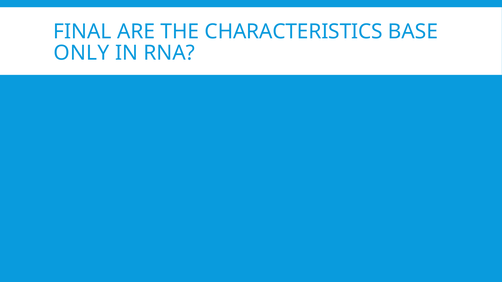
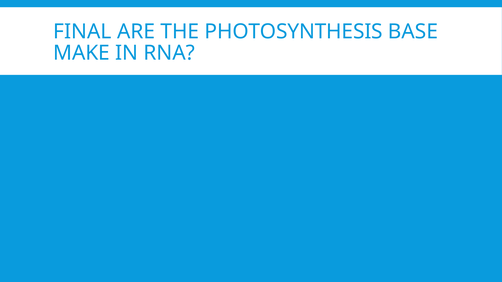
CHARACTERISTICS: CHARACTERISTICS -> PHOTOSYNTHESIS (294, 32)
ONLY: ONLY -> MAKE (82, 53)
